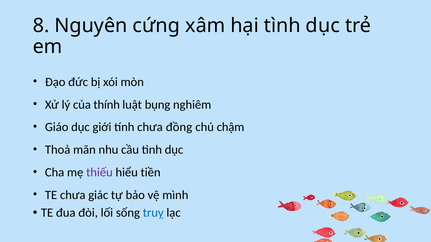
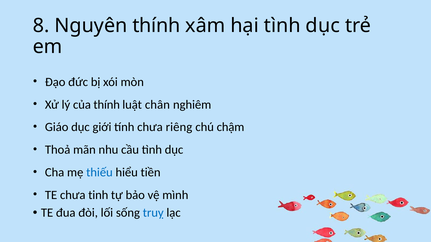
Nguyên cứng: cứng -> thính (156, 26)
bụng: bụng -> chân (157, 105)
đồng: đồng -> riêng (179, 127)
thiếu colour: purple -> blue (99, 173)
giác: giác -> tinh (98, 195)
